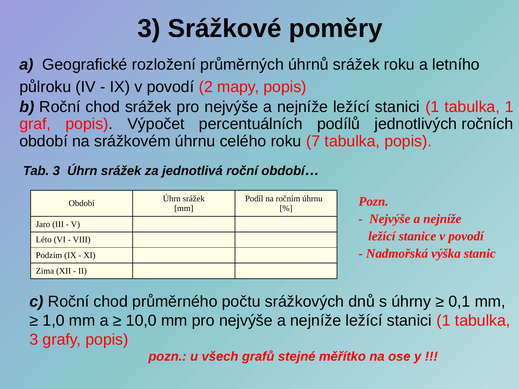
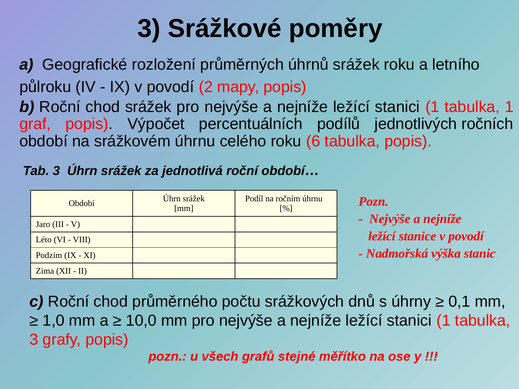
7: 7 -> 6 (313, 141)
